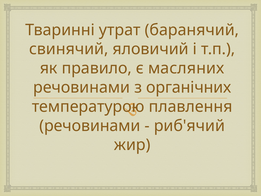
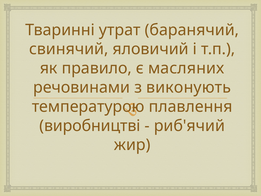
органічних: органічних -> виконують (189, 87)
речовинами: речовинами -> виробництві (90, 126)
